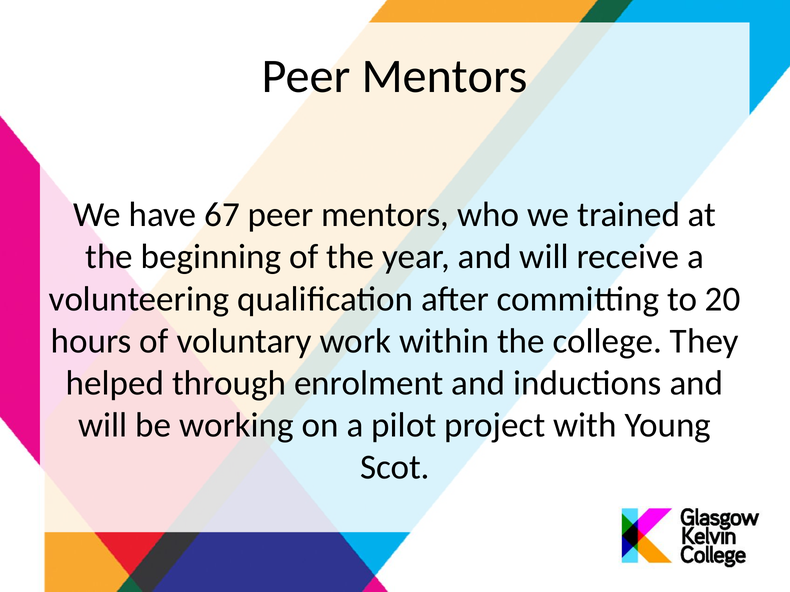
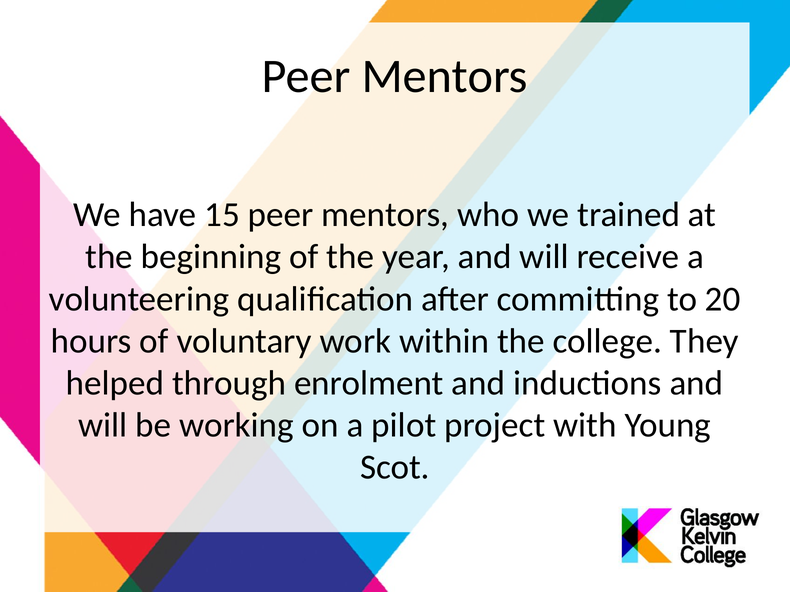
67: 67 -> 15 (222, 215)
